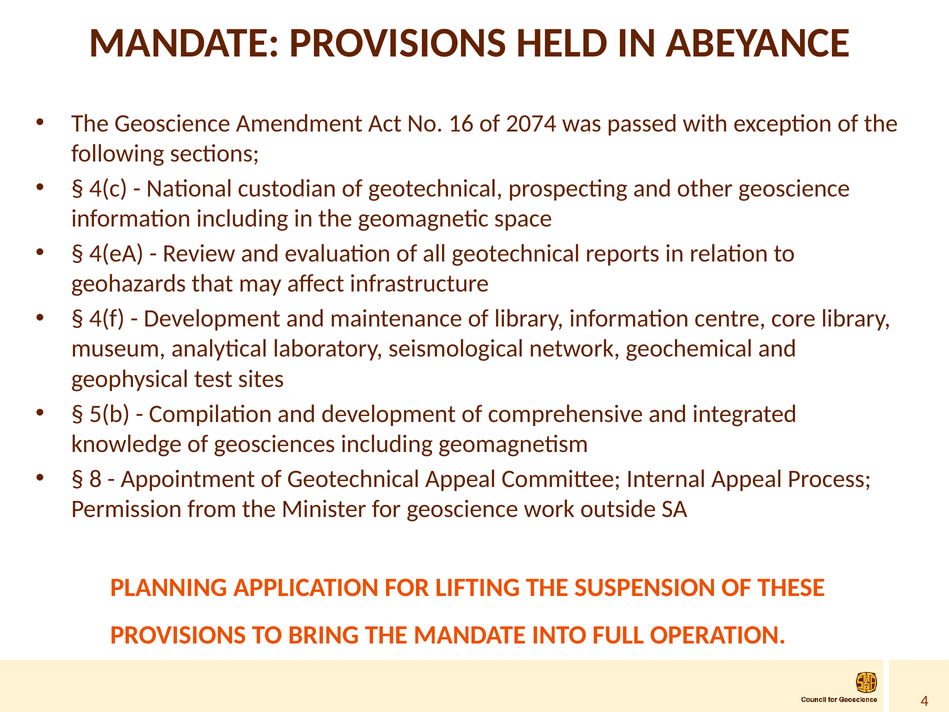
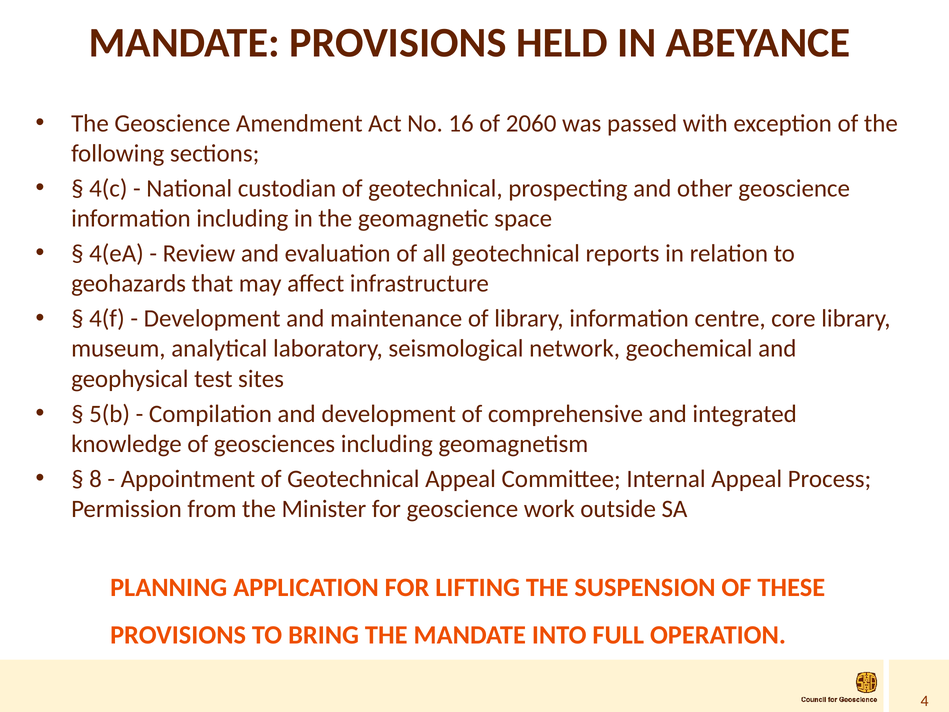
2074: 2074 -> 2060 (531, 123)
